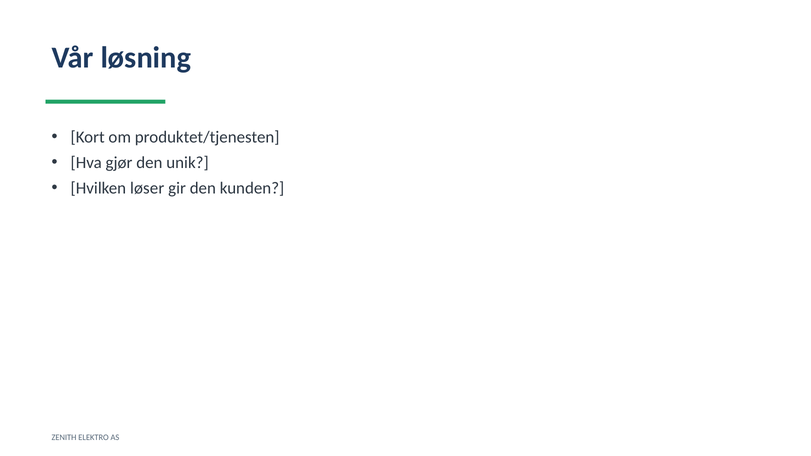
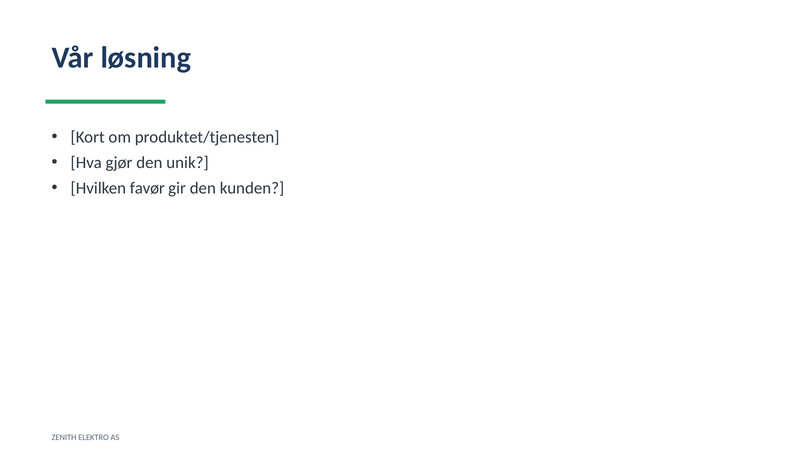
løser: løser -> favør (147, 188)
